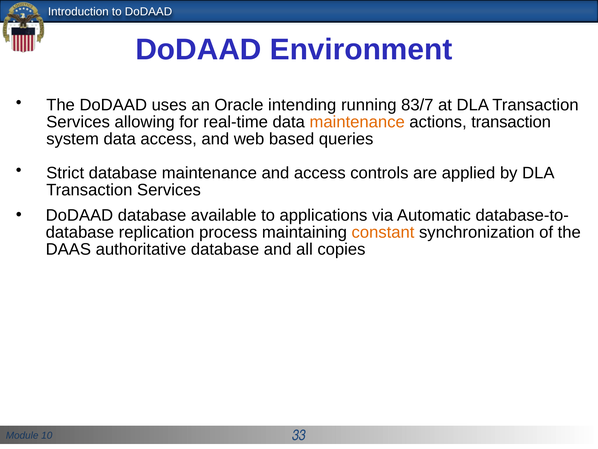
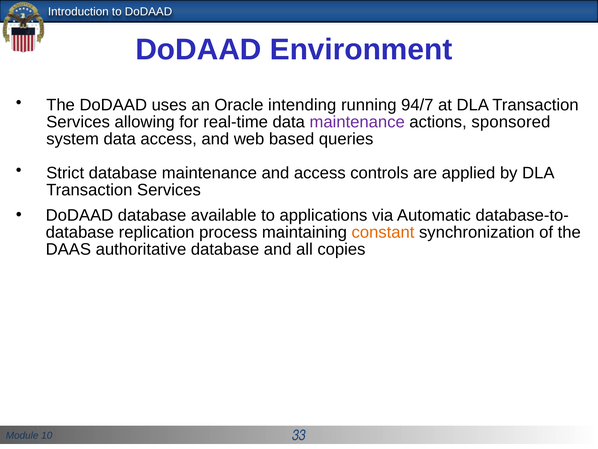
83/7: 83/7 -> 94/7 (417, 105)
maintenance colour: orange -> purple (357, 122)
actions transaction: transaction -> sponsored (511, 122)
